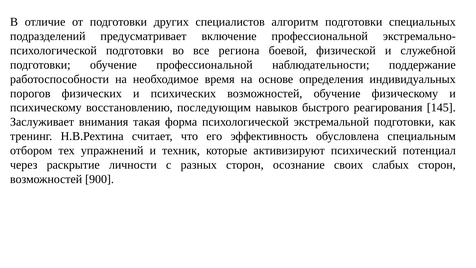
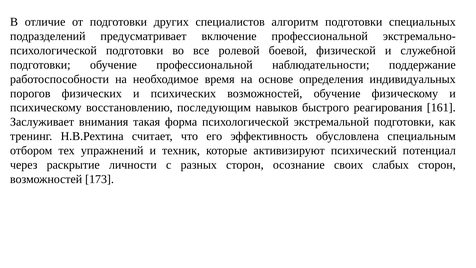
региона: региона -> ролевой (239, 50)
145: 145 -> 161 (441, 108)
900: 900 -> 173 (100, 179)
